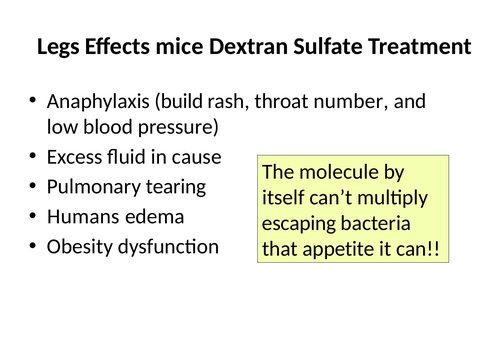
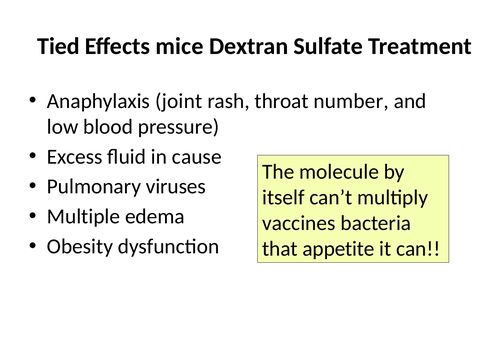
Legs: Legs -> Tied (58, 46)
build: build -> joint (179, 101)
tearing: tearing -> viruses (176, 186)
Humans: Humans -> Multiple (84, 216)
escaping: escaping -> vaccines (299, 223)
